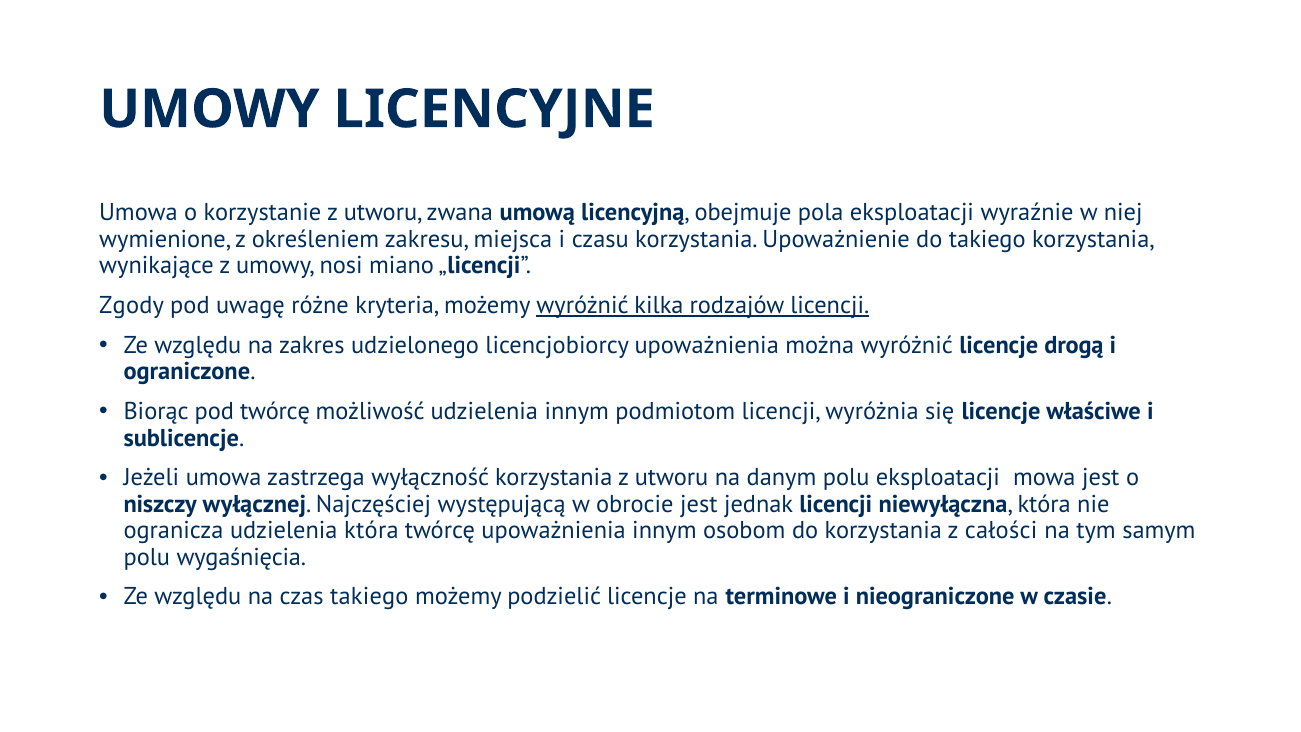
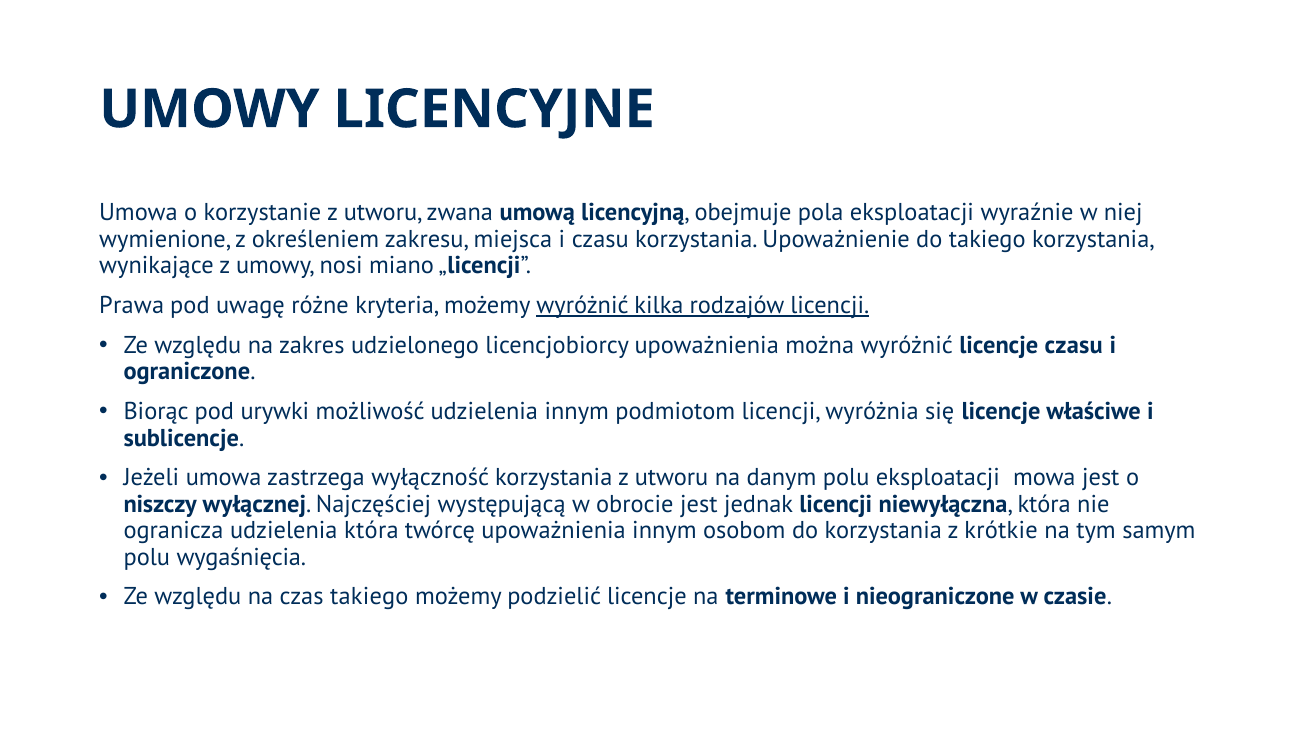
Zgody: Zgody -> Prawa (132, 305)
licencje drogą: drogą -> czasu (1074, 345)
pod twórcę: twórcę -> urywki (275, 412)
całości: całości -> krótkie (1001, 530)
